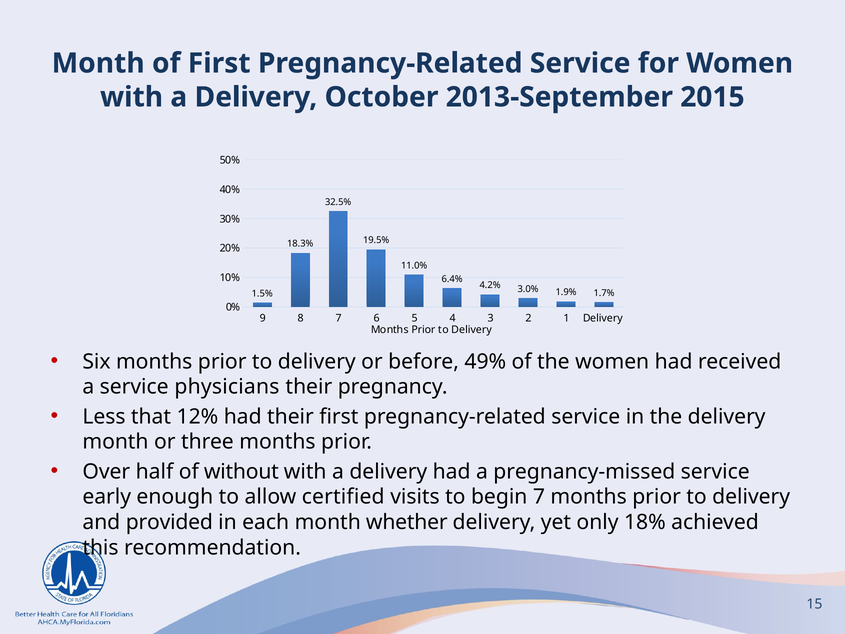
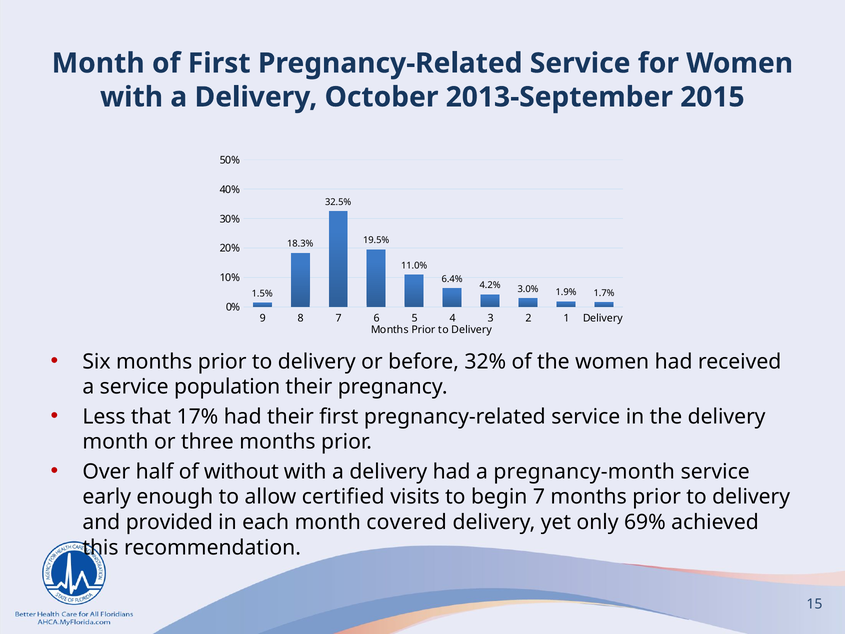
49%: 49% -> 32% (485, 362)
physicians: physicians -> population (227, 387)
12%: 12% -> 17% (197, 416)
pregnancy-missed: pregnancy-missed -> pregnancy-month (584, 471)
whether: whether -> covered (407, 522)
18%: 18% -> 69% (645, 522)
